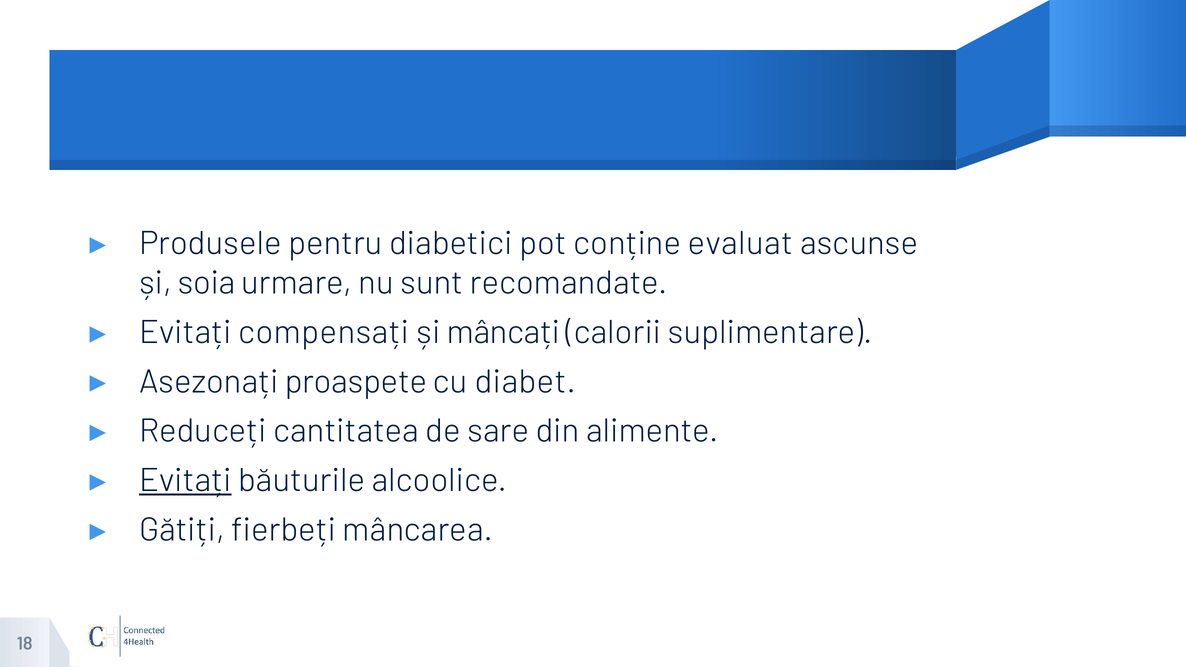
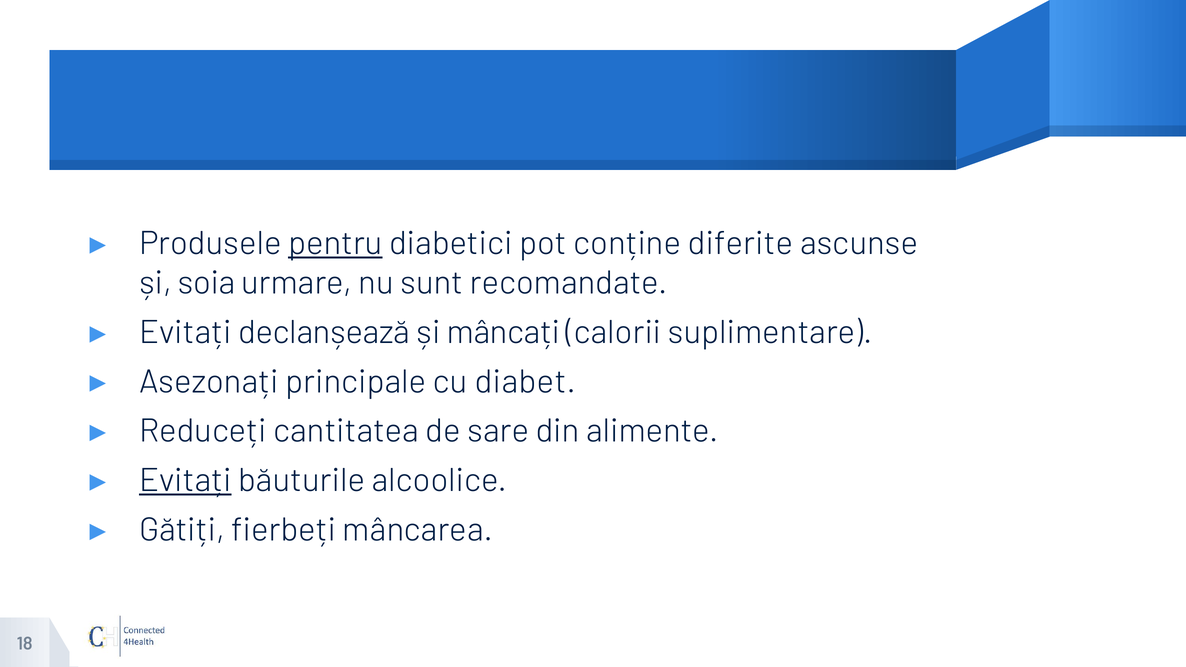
pentru underline: none -> present (335, 243)
evaluat: evaluat -> diferite (740, 243)
compensați: compensați -> declanșează (324, 332)
proaspete: proaspete -> principale (356, 382)
